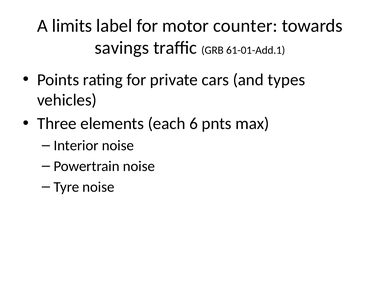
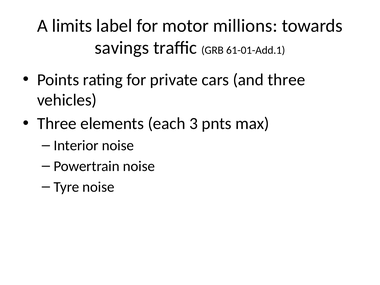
counter: counter -> millions (245, 26)
and types: types -> three (286, 80)
6: 6 -> 3 (194, 124)
